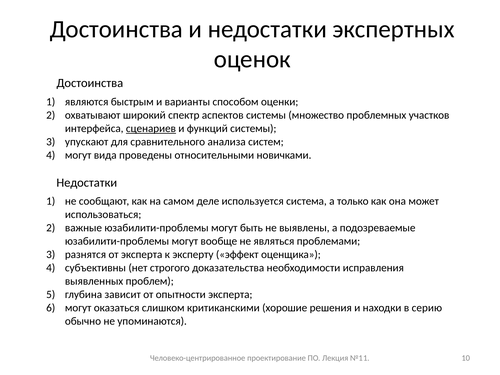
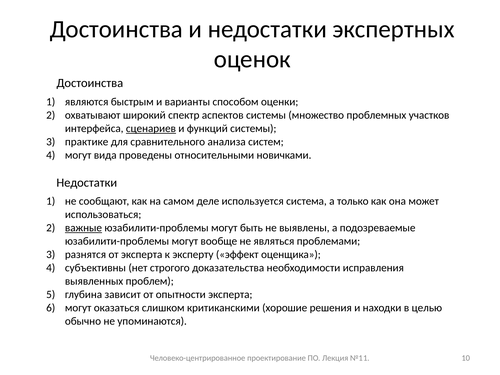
упускают: упускают -> практике (87, 142)
важные underline: none -> present (83, 228)
серию: серию -> целью (427, 308)
